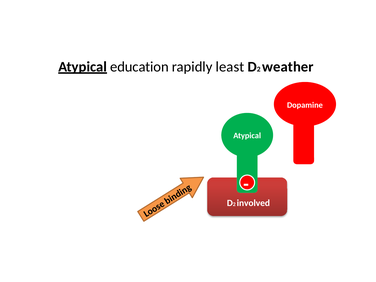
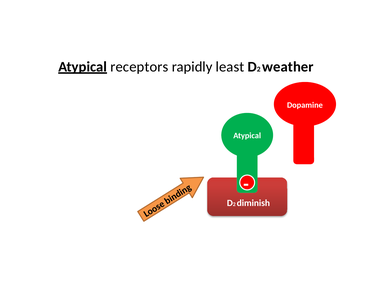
education: education -> receptors (139, 67)
involved: involved -> diminish (253, 203)
